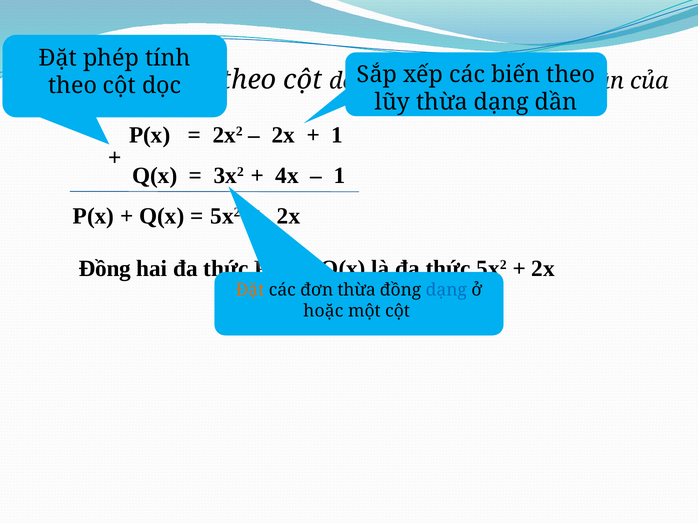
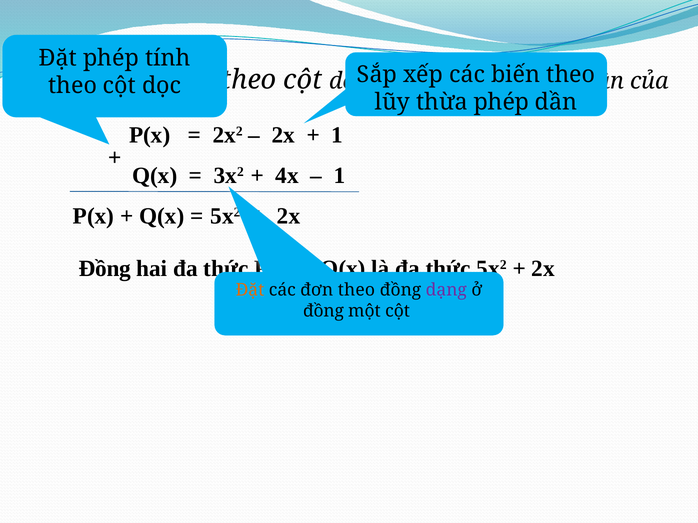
thừa dạng: dạng -> phép (501, 102)
đơn thừa: thừa -> theo (356, 290)
dạng colour: blue -> purple (446, 290)
hoặc: hoặc -> đồng (323, 311)
